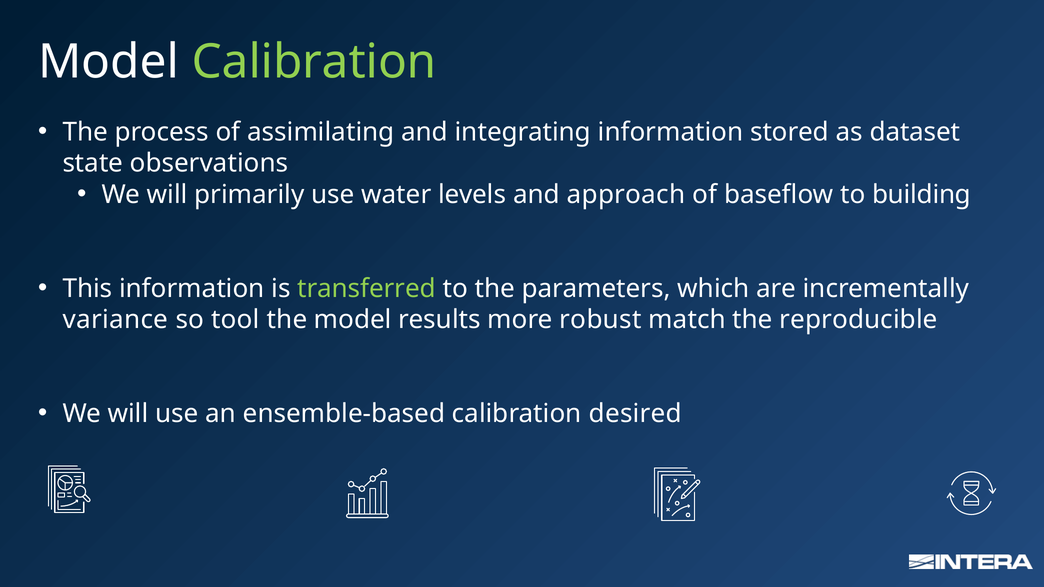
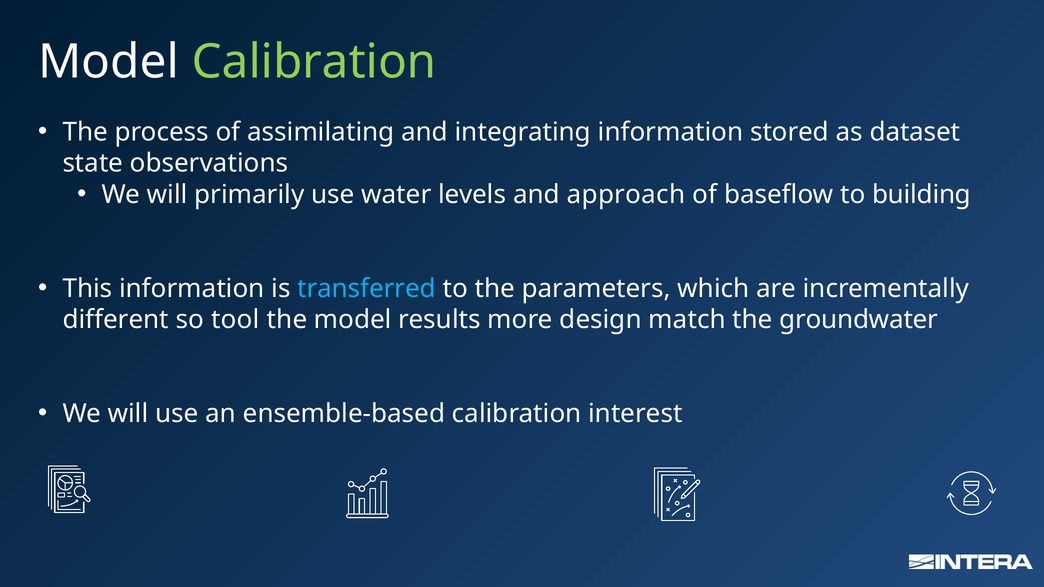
transferred colour: light green -> light blue (367, 289)
variance: variance -> different (116, 320)
robust: robust -> design (601, 320)
reproducible: reproducible -> groundwater (859, 320)
desired: desired -> interest (635, 414)
